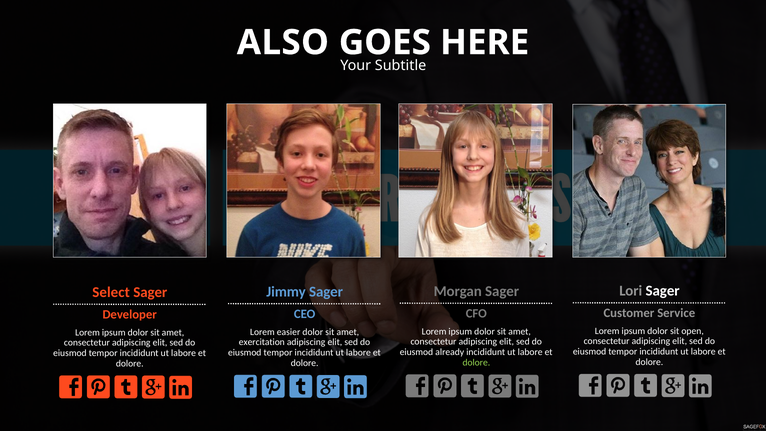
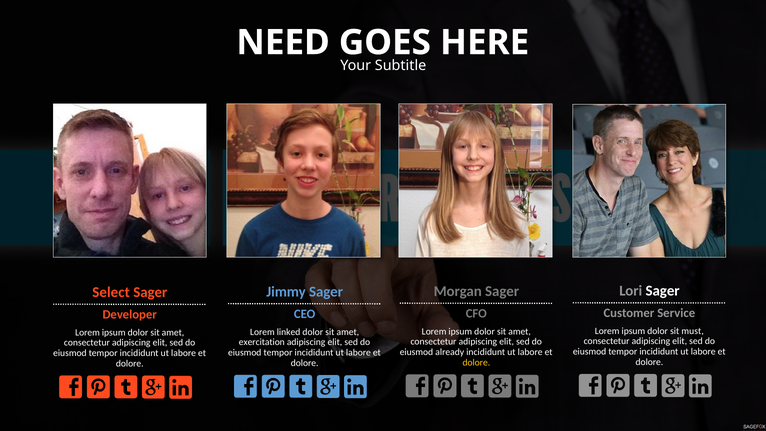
ALSO: ALSO -> NEED (283, 43)
open: open -> must (693, 331)
easier: easier -> linked (289, 332)
dolore colour: light green -> yellow (476, 362)
